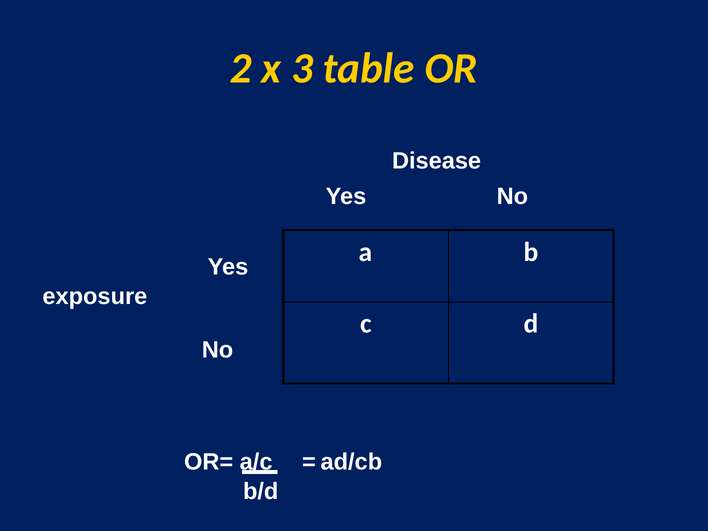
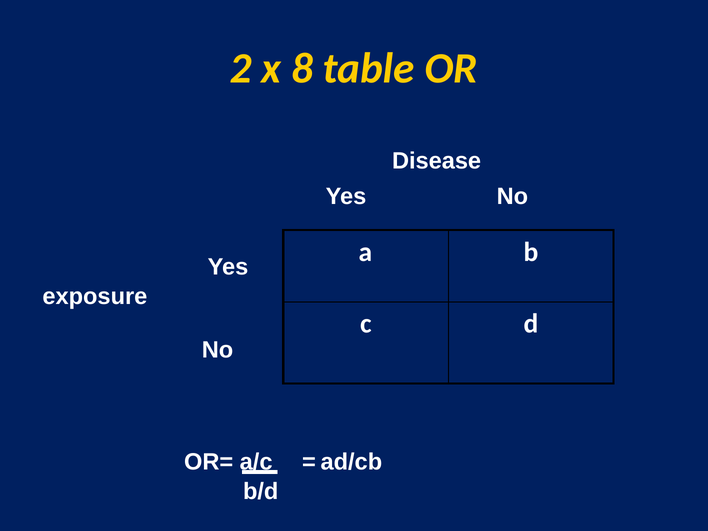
3: 3 -> 8 (302, 69)
